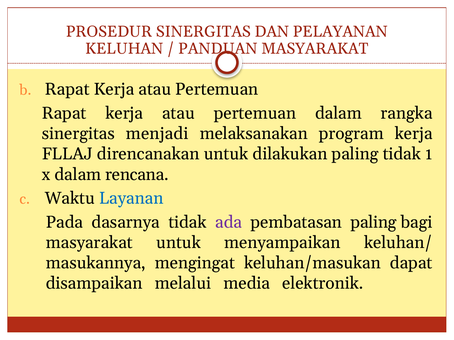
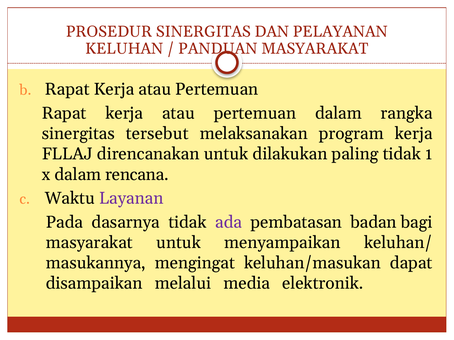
menjadi: menjadi -> tersebut (157, 134)
Layanan colour: blue -> purple (131, 199)
pembatasan paling: paling -> badan (374, 222)
